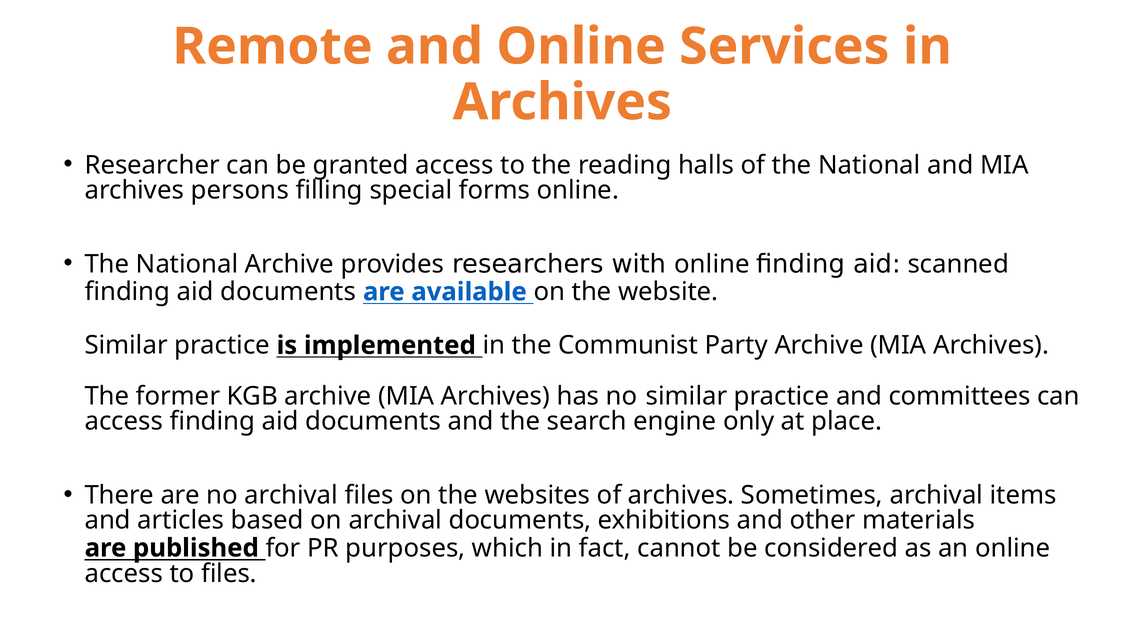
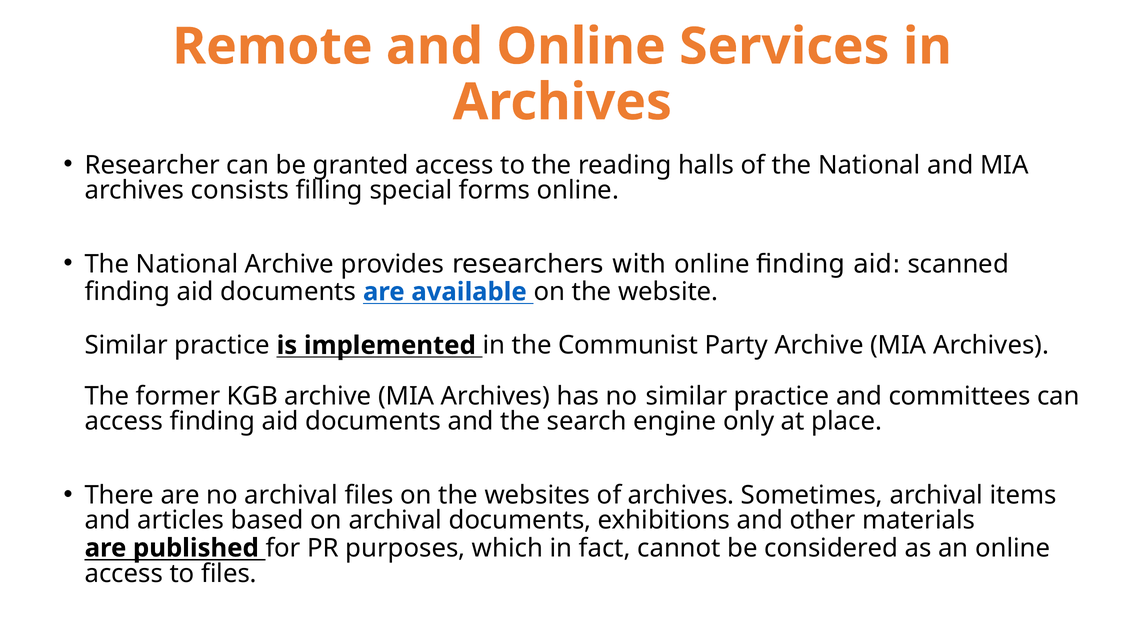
persons: persons -> consists (240, 190)
